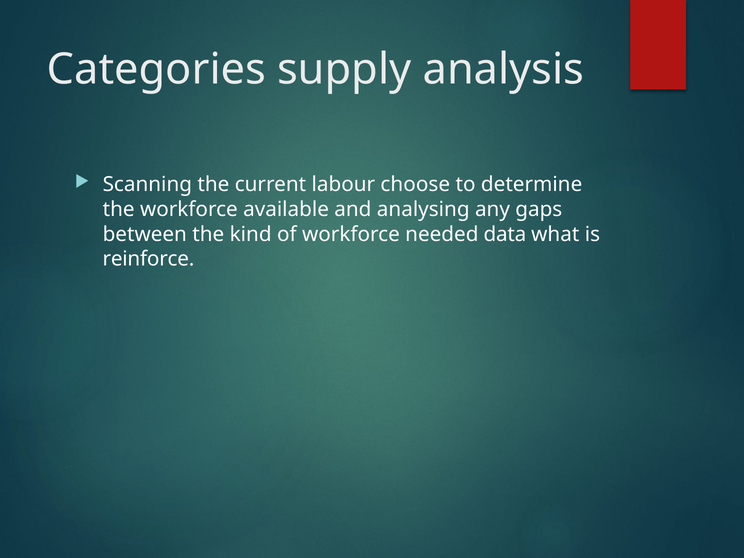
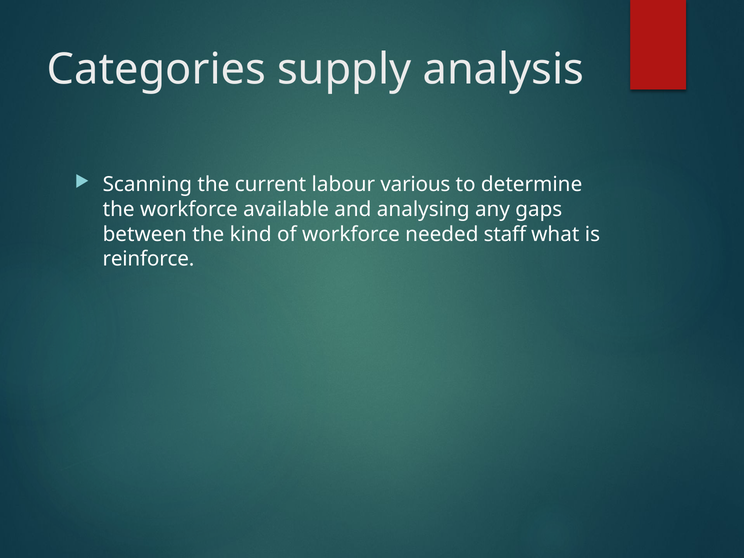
choose: choose -> various (415, 185)
data: data -> staff (505, 234)
